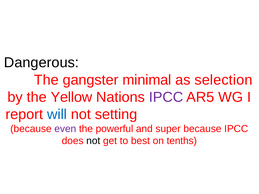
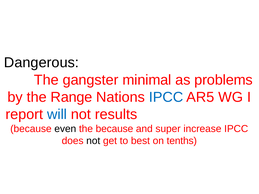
selection: selection -> problems (224, 80)
Yellow: Yellow -> Range (71, 97)
IPCC colour: purple -> blue (166, 97)
setting: setting -> results (116, 114)
even colour: purple -> black (65, 129)
the powerful: powerful -> because (114, 129)
super because: because -> increase (202, 129)
